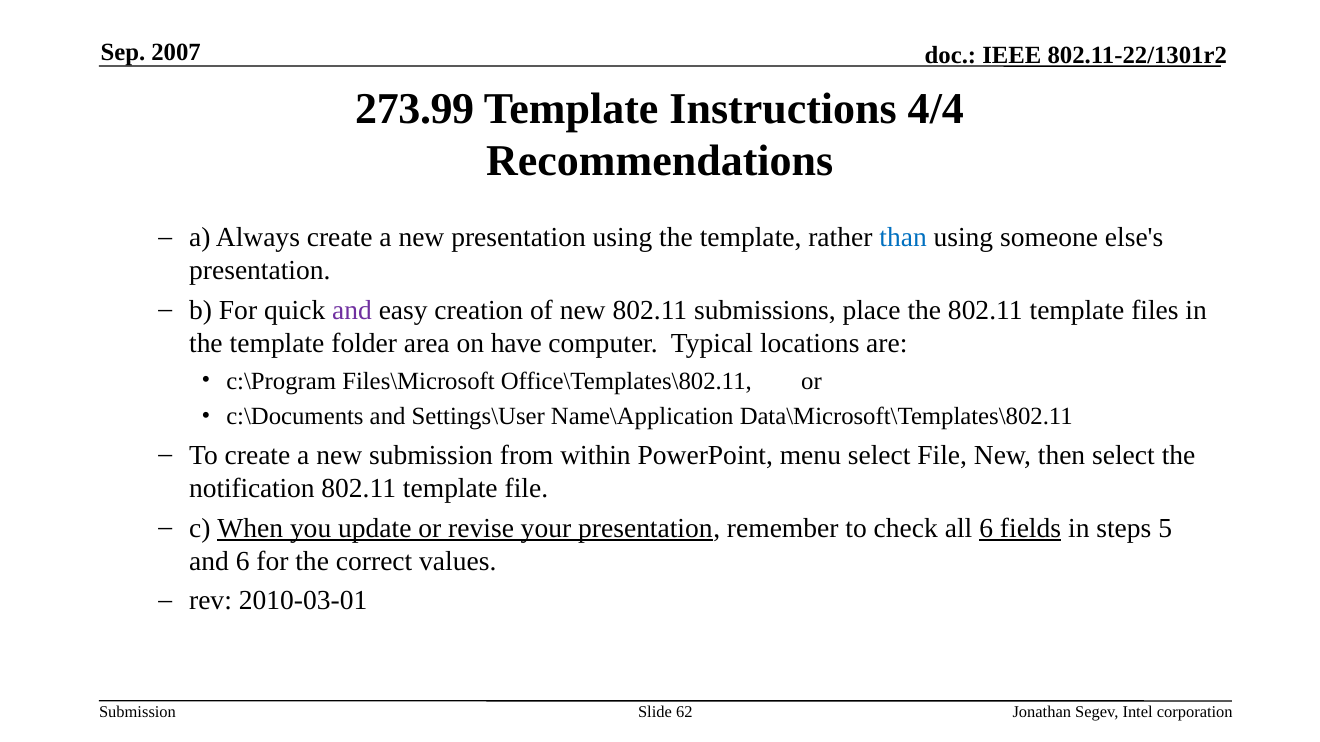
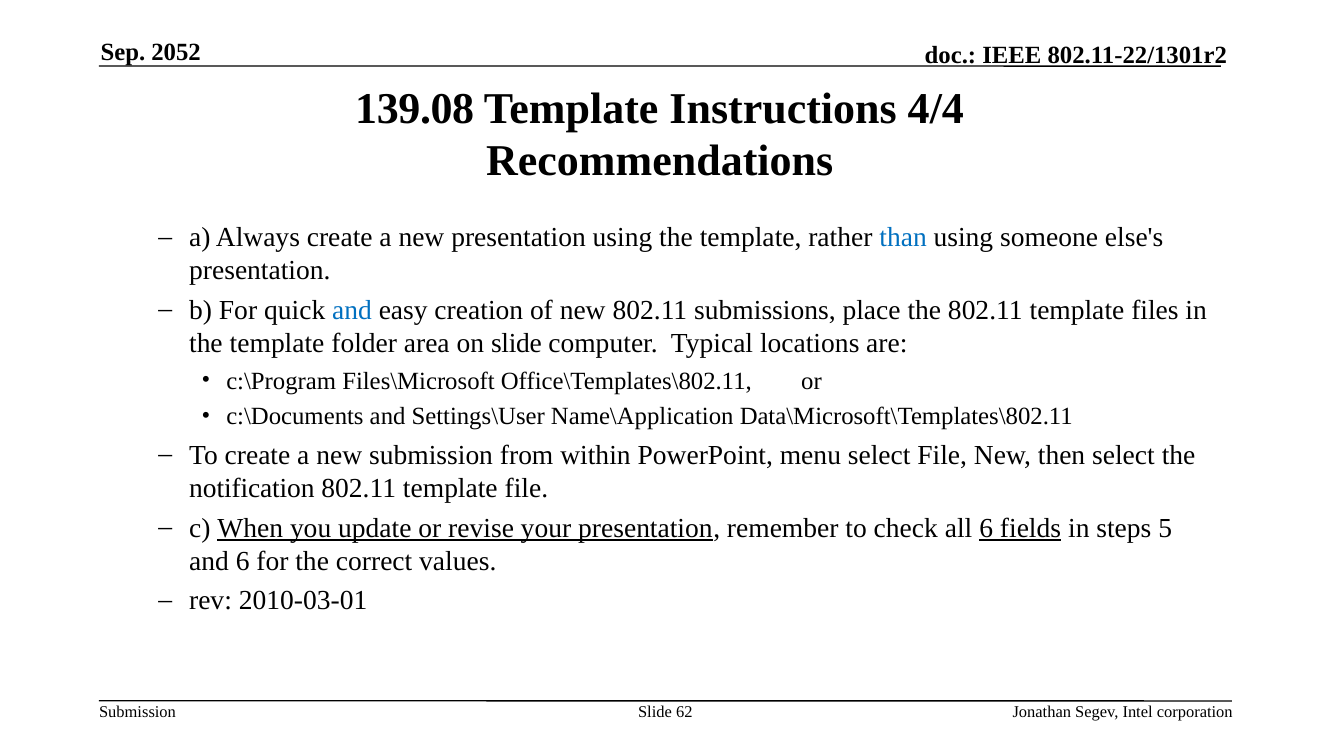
2007: 2007 -> 2052 (176, 52)
273.99: 273.99 -> 139.08 (415, 109)
and colour: purple -> blue (352, 311)
on have: have -> slide (516, 344)
